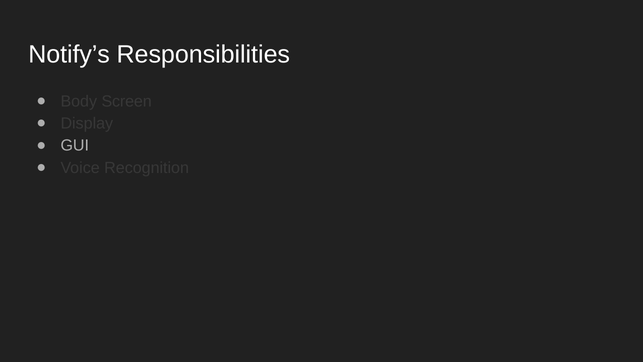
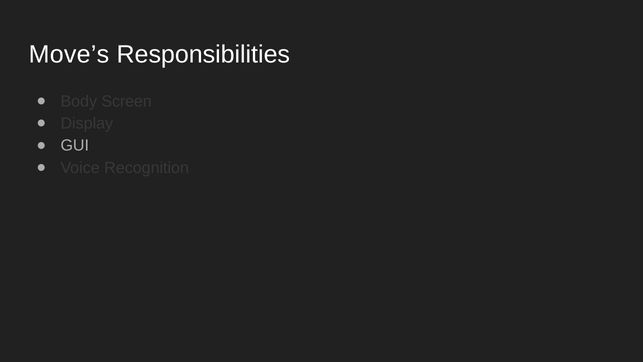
Notify’s: Notify’s -> Move’s (69, 54)
